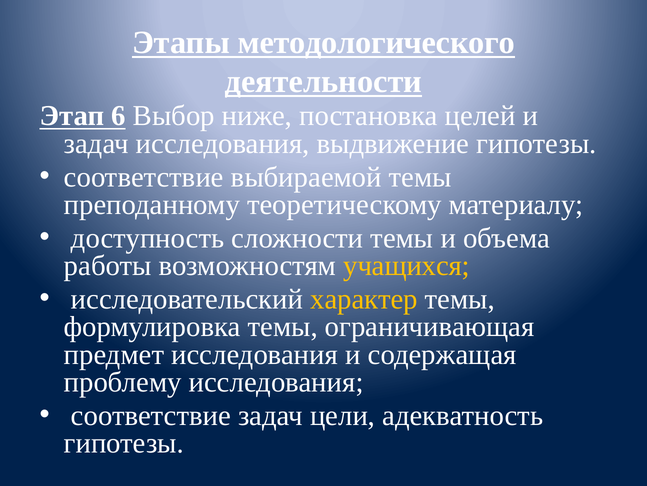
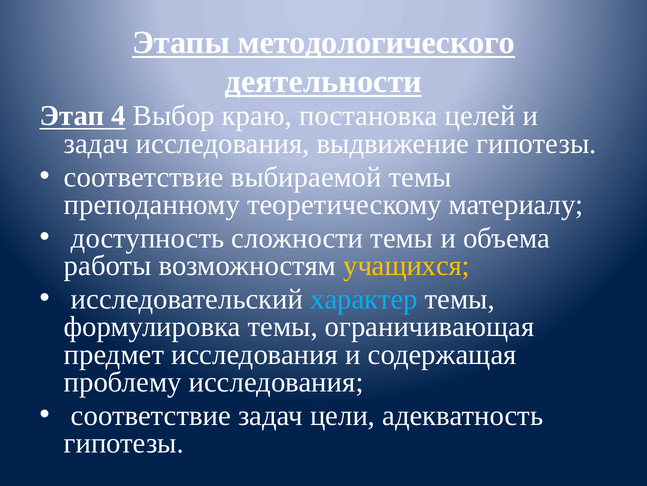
6: 6 -> 4 (119, 116)
ниже: ниже -> краю (257, 116)
характер colour: yellow -> light blue (364, 299)
